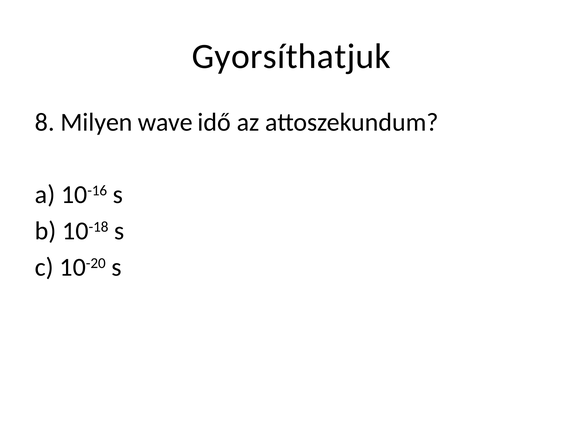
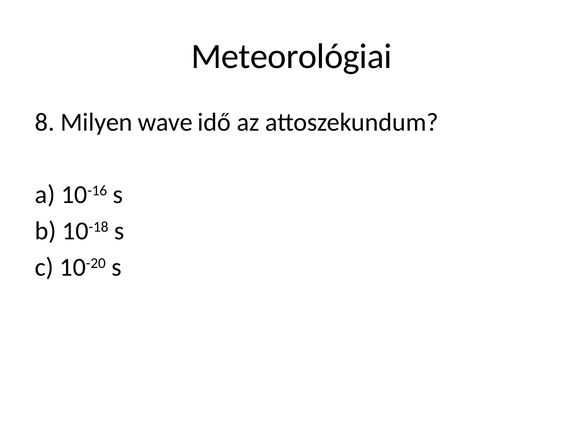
Gyorsíthatjuk: Gyorsíthatjuk -> Meteorológiai (292, 56)
